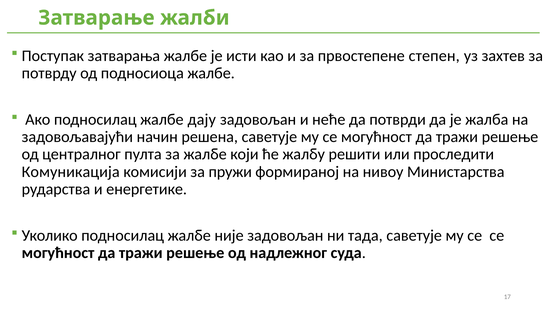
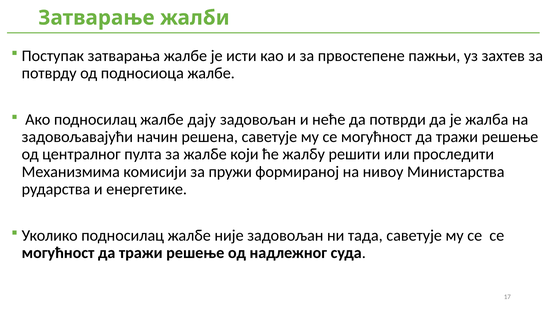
степен: степен -> пажњи (434, 56)
Комуникација: Комуникација -> Механизмима (71, 172)
